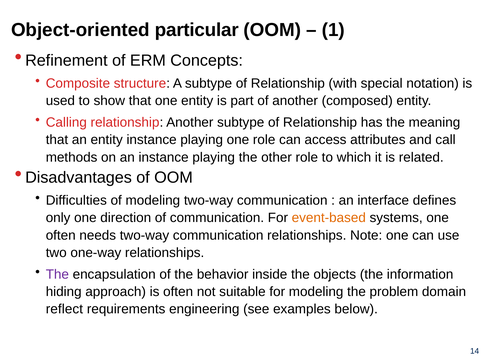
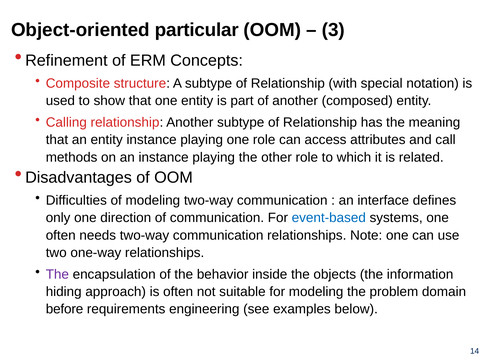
1: 1 -> 3 (333, 30)
event-based colour: orange -> blue (329, 218)
reflect: reflect -> before (65, 309)
